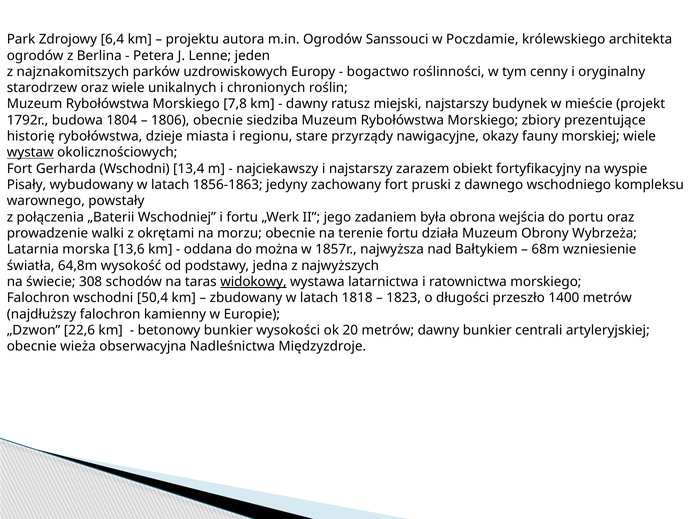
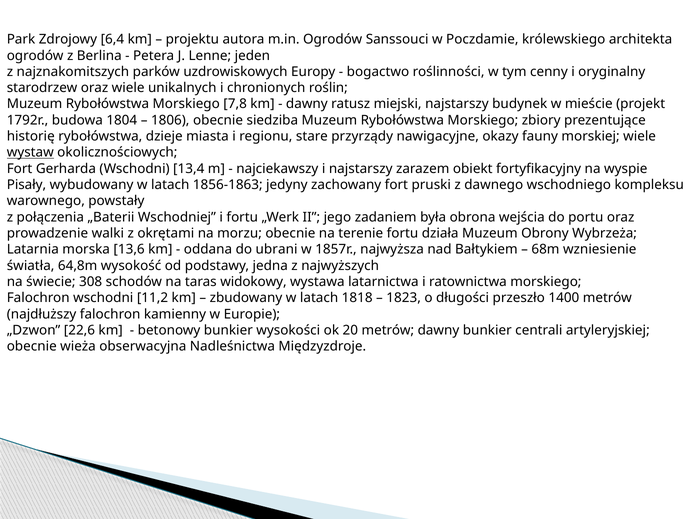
można: można -> ubrani (277, 250)
widokowy underline: present -> none (253, 282)
50,4: 50,4 -> 11,2 (152, 298)
